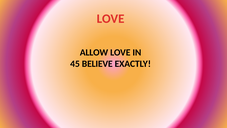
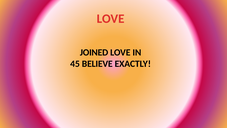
ALLOW: ALLOW -> JOINED (94, 52)
